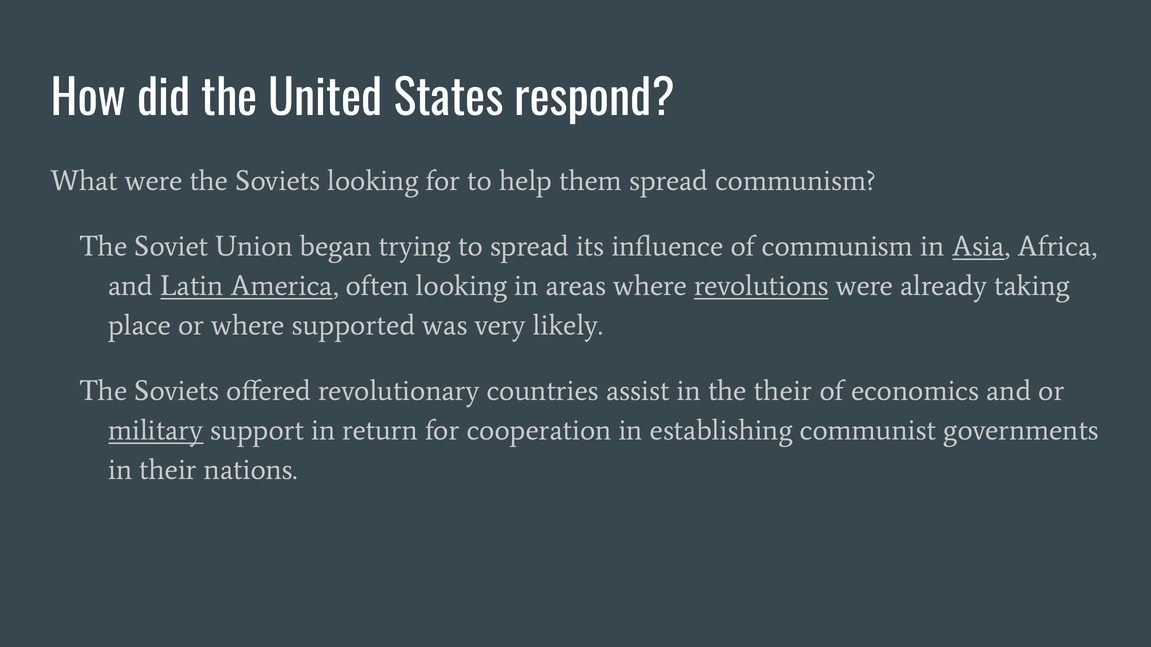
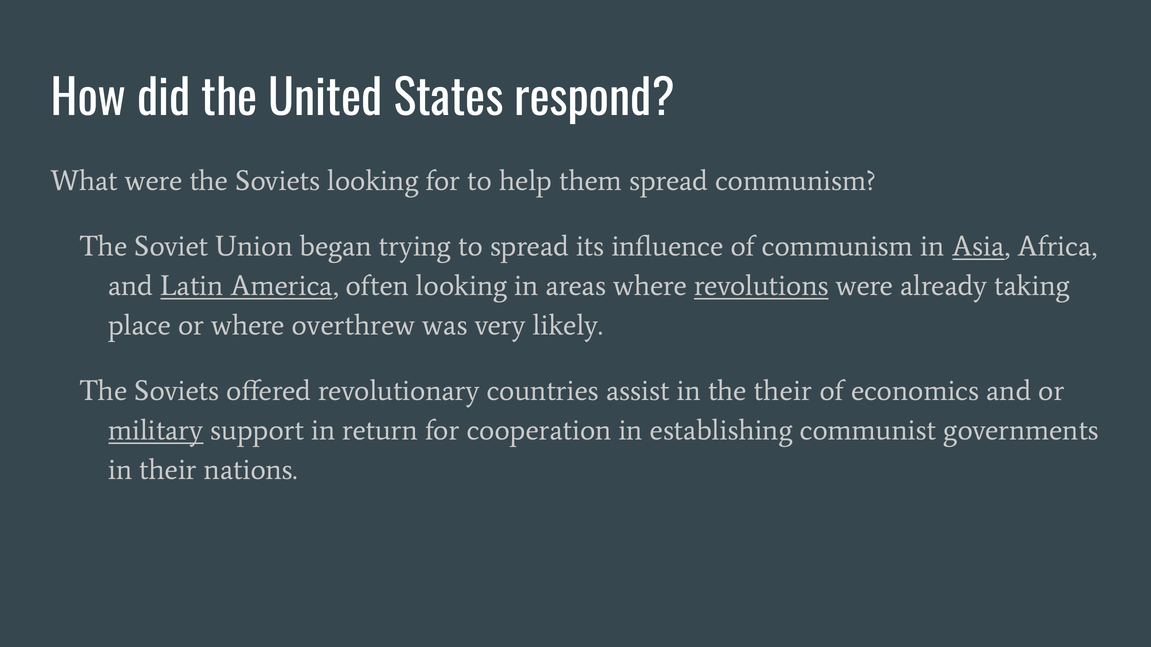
supported: supported -> overthrew (354, 326)
